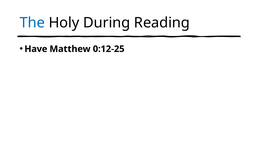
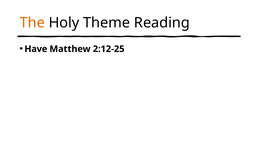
The colour: blue -> orange (32, 23)
During: During -> Theme (107, 23)
0:12-25: 0:12-25 -> 2:12-25 (109, 49)
